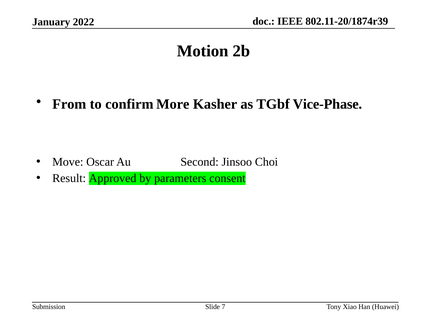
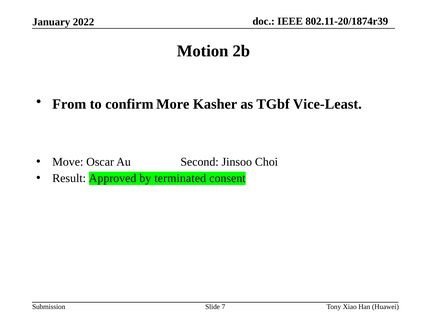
Vice-Phase: Vice-Phase -> Vice-Least (327, 104)
parameters: parameters -> terminated (180, 178)
